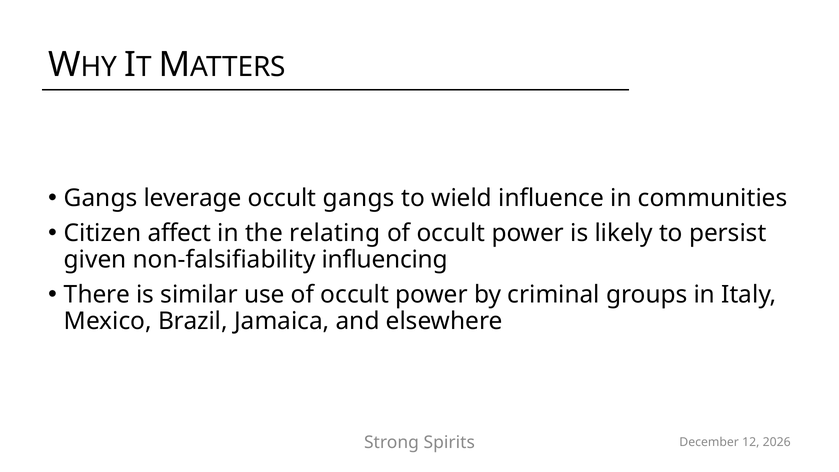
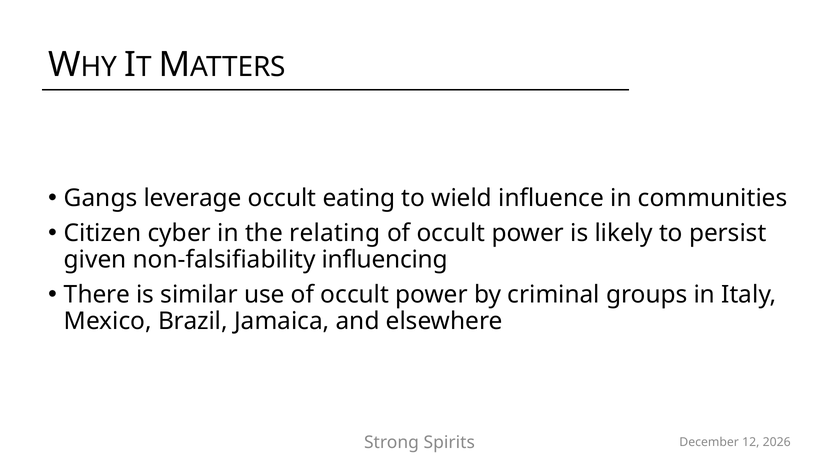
occult gangs: gangs -> eating (359, 198)
affect: affect -> cyber (179, 233)
